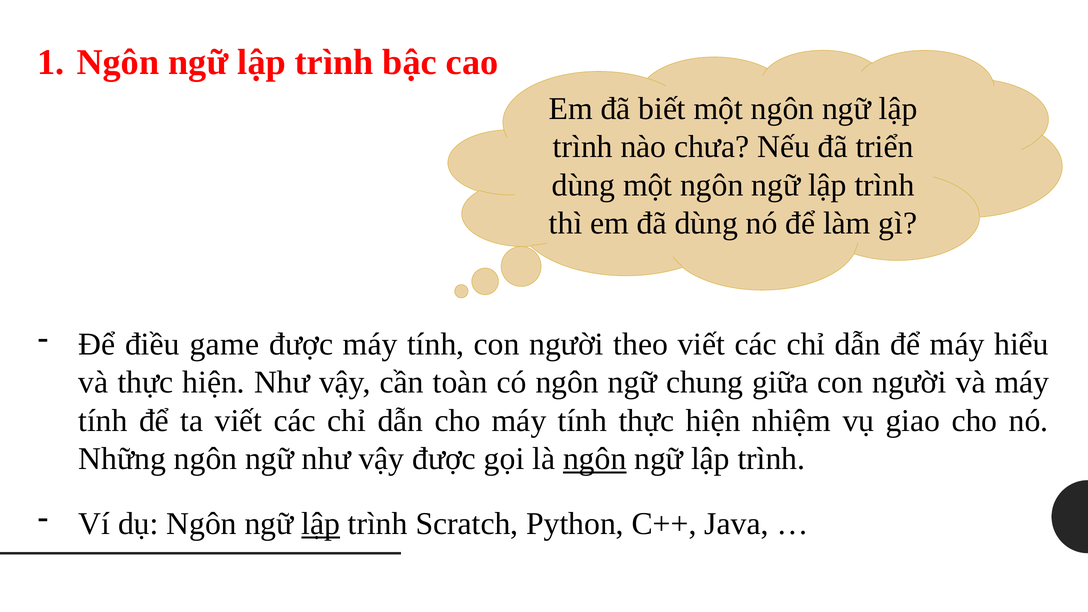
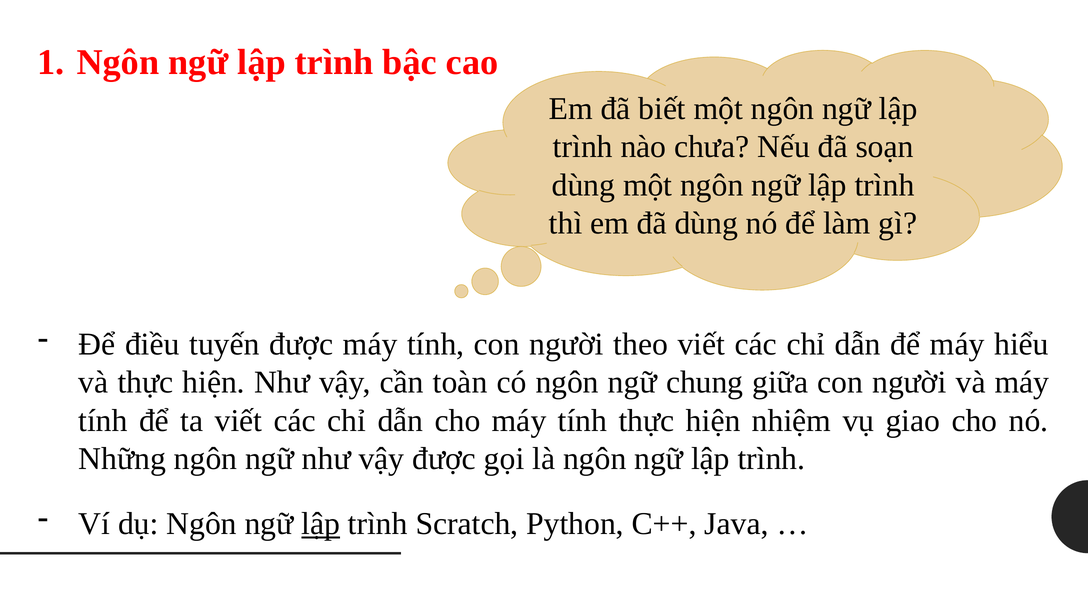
triển: triển -> soạn (885, 147)
game: game -> tuyến (224, 344)
ngôn underline: present -> none (595, 459)
